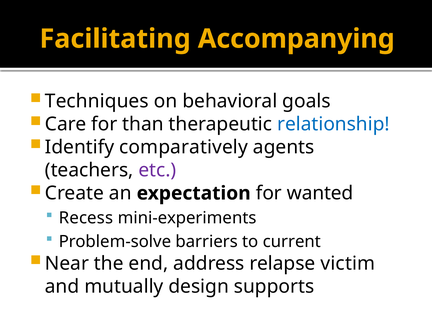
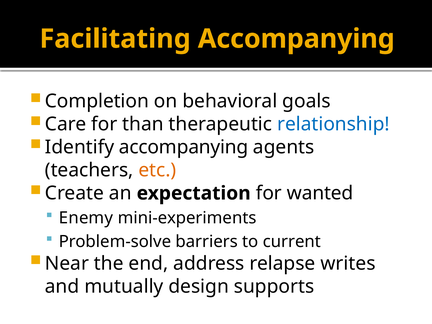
Techniques: Techniques -> Completion (97, 101)
Identify comparatively: comparatively -> accompanying (184, 147)
etc colour: purple -> orange (157, 170)
Recess: Recess -> Enemy (86, 218)
victim: victim -> writes (348, 263)
